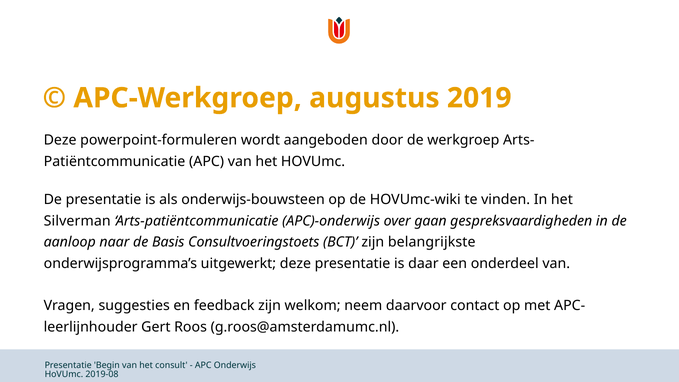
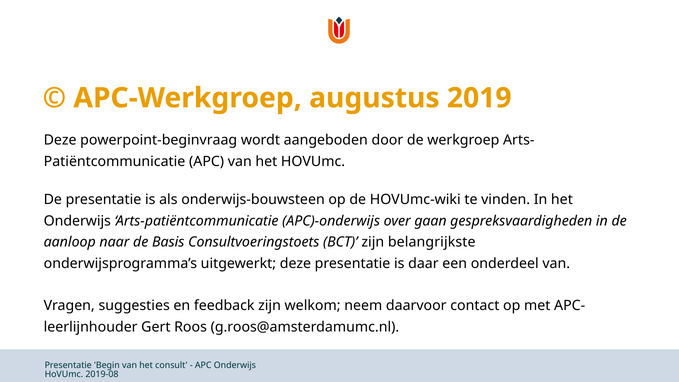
powerpoint-formuleren: powerpoint-formuleren -> powerpoint-beginvraag (159, 140)
Silverman: Silverman -> Onderwijs (77, 221)
